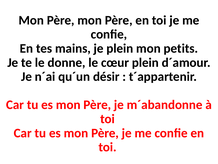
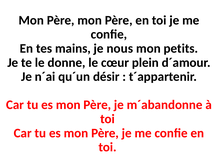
je plein: plein -> nous (120, 48)
